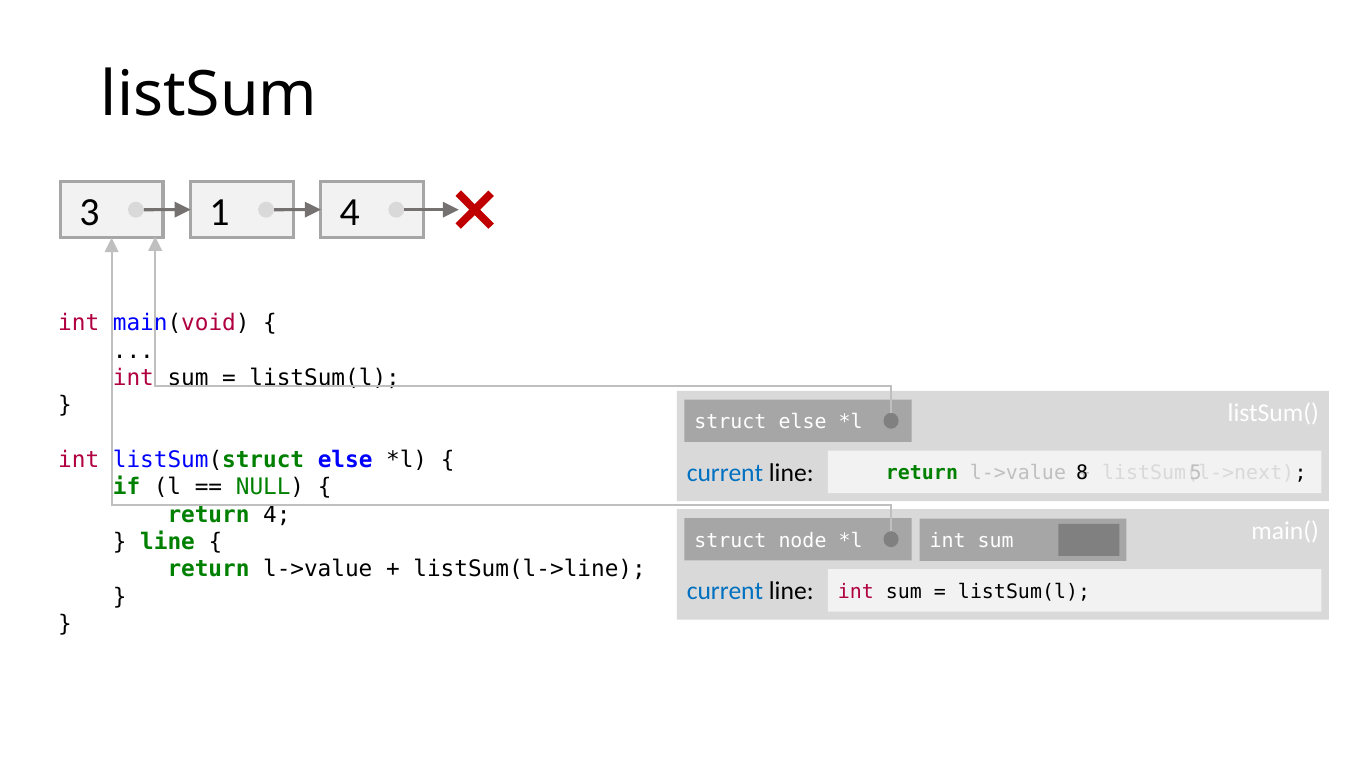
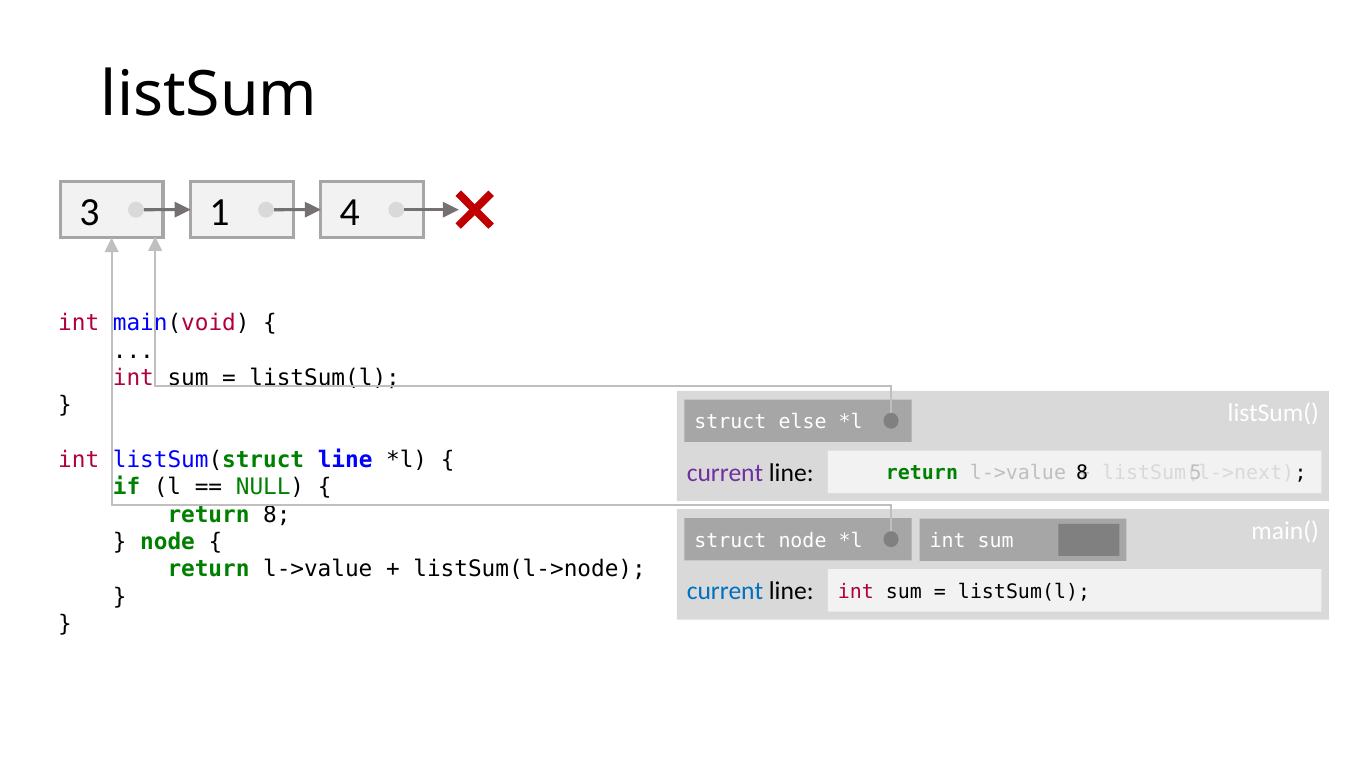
listSum(struct else: else -> line (345, 460)
current colour: blue -> purple (725, 473)
return 4: 4 -> 8 (277, 514)
line: line -> node (168, 541)
listSum(l->line: listSum(l->line -> listSum(l->node (530, 569)
